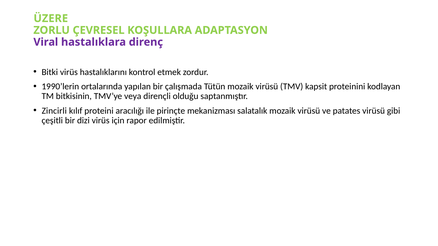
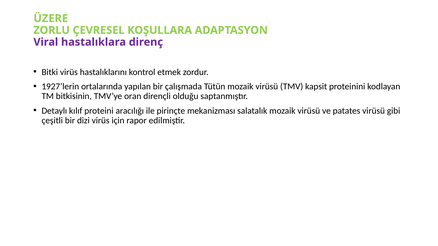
1990’lerin: 1990’lerin -> 1927’lerin (60, 87)
veya: veya -> oran (133, 96)
Zincirli: Zincirli -> Detaylı (54, 111)
